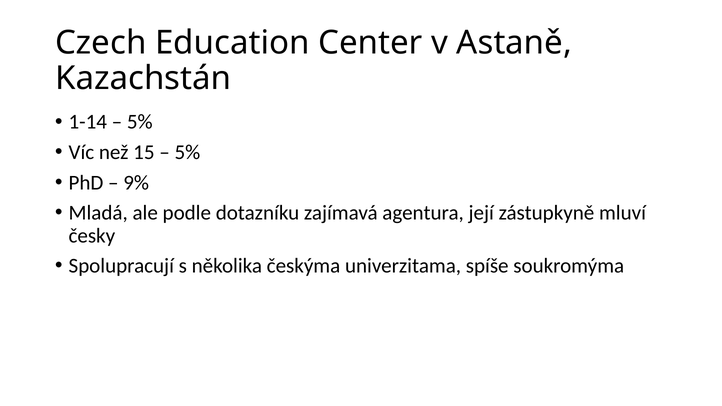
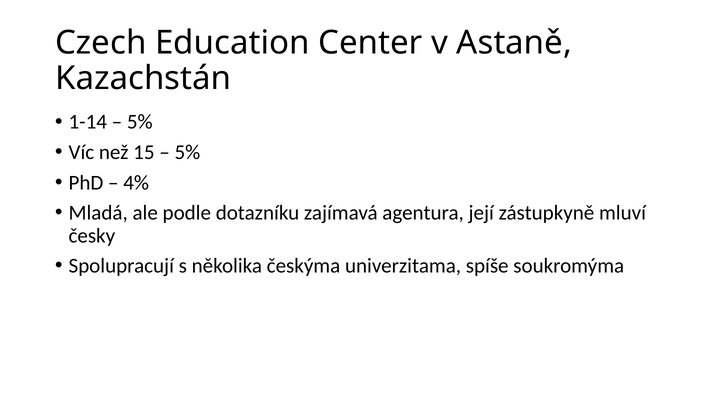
9%: 9% -> 4% (136, 183)
